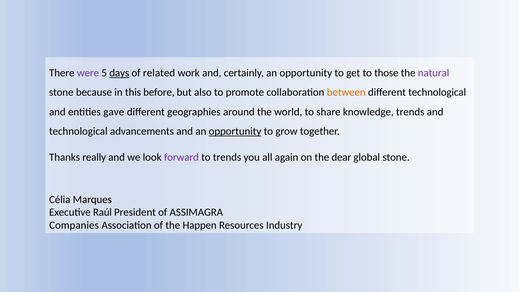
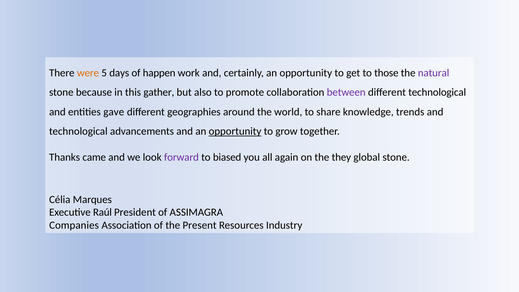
were colour: purple -> orange (88, 73)
days underline: present -> none (119, 73)
related: related -> happen (159, 73)
before: before -> gather (159, 92)
between colour: orange -> purple (346, 92)
really: really -> came (94, 157)
to trends: trends -> biased (227, 157)
dear: dear -> they (341, 157)
Happen: Happen -> Present (200, 225)
